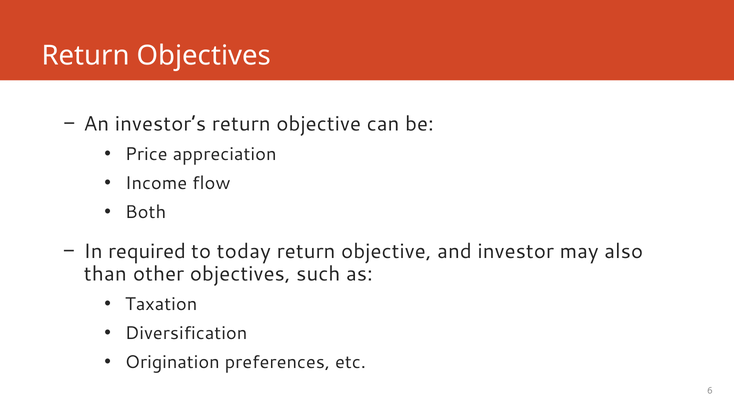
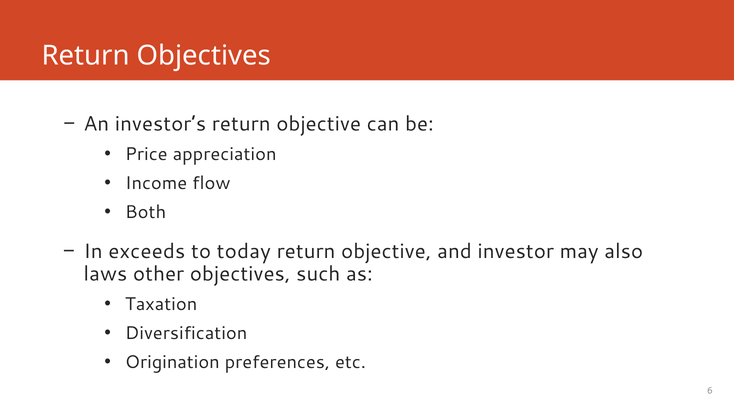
required: required -> exceeds (147, 251)
than: than -> laws (105, 274)
